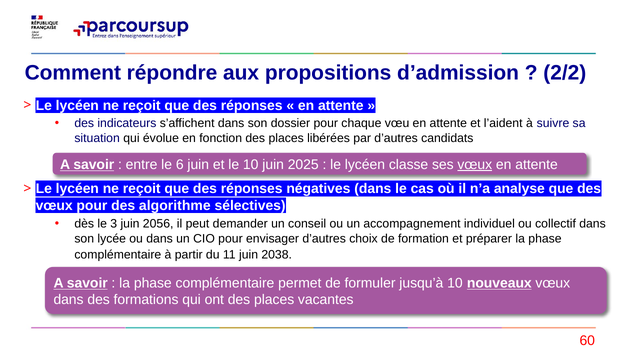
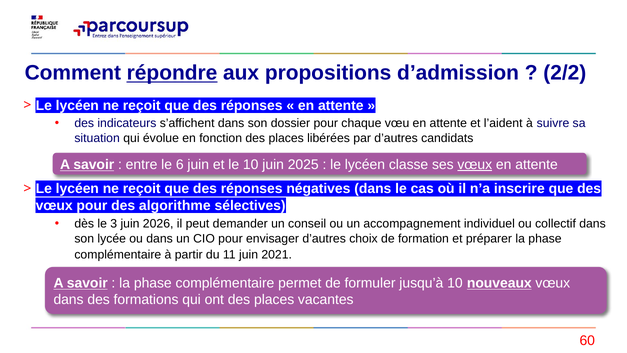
répondre underline: none -> present (172, 73)
analyse: analyse -> inscrire (519, 189)
2056: 2056 -> 2026 (158, 224)
2038: 2038 -> 2021 (277, 255)
